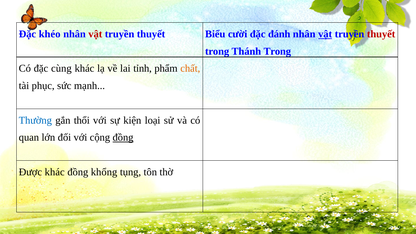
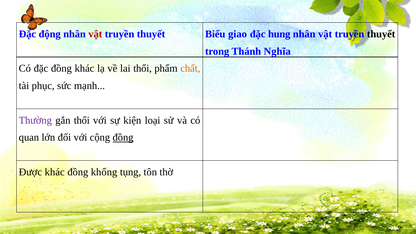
khéo: khéo -> động (50, 34)
cười: cười -> giao (238, 34)
đánh: đánh -> hung (279, 34)
vật underline: present -> none (325, 34)
thuyết colour: red -> black (381, 34)
Thánh Trong: Trong -> Nghĩa (277, 51)
đặc cùng: cùng -> đồng (61, 69)
lai tỉnh: tỉnh -> thổi (143, 69)
Thường colour: blue -> purple (35, 120)
